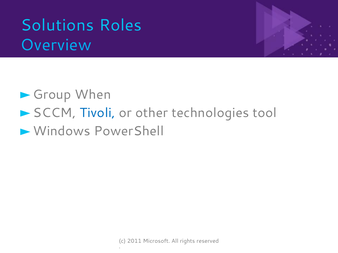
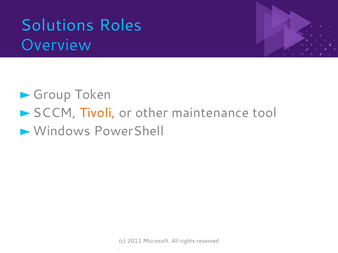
When: When -> Token (93, 95)
Tivoli colour: blue -> orange (97, 113)
technologies: technologies -> maintenance (210, 113)
